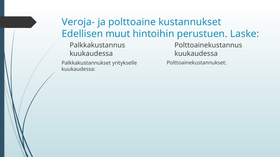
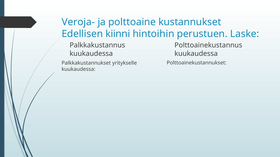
muut: muut -> kiinni (118, 34)
